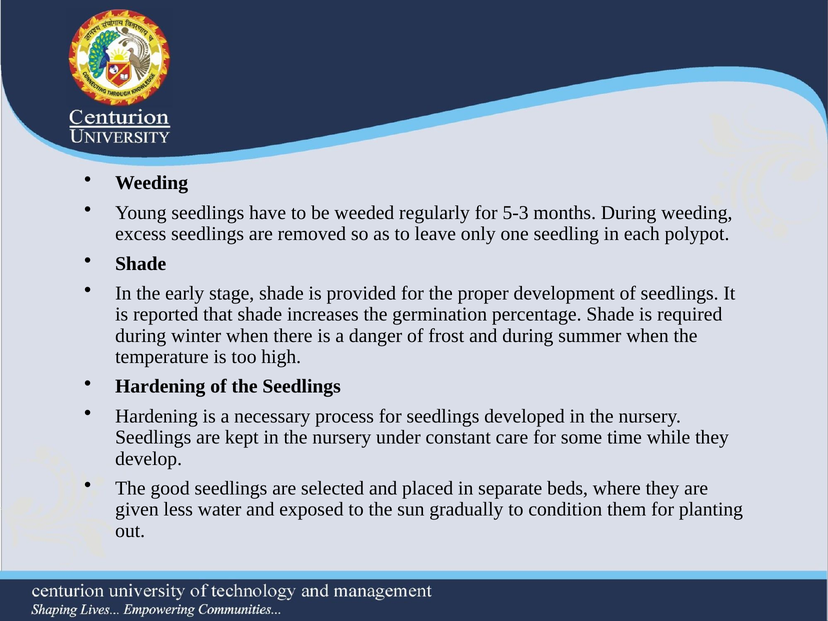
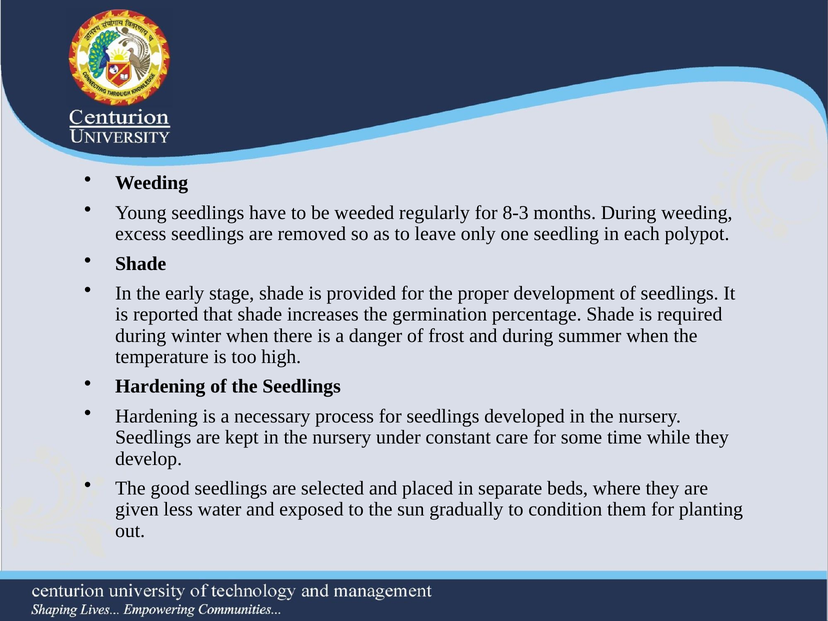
5-3: 5-3 -> 8-3 (516, 213)
